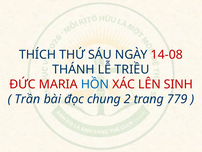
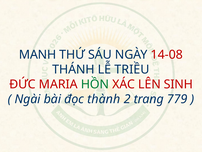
THÍCH: THÍCH -> MANH (38, 54)
HỒN colour: blue -> green (95, 84)
Trần: Trần -> Ngài (28, 99)
chung: chung -> thành (104, 99)
